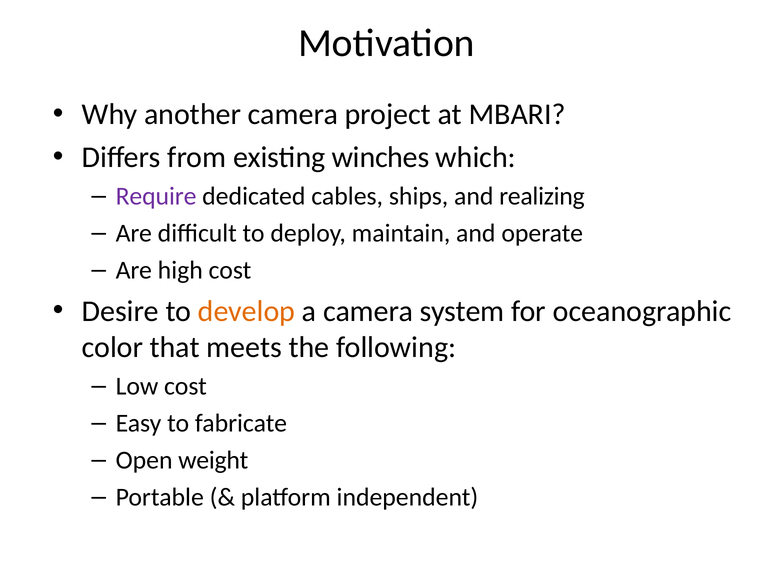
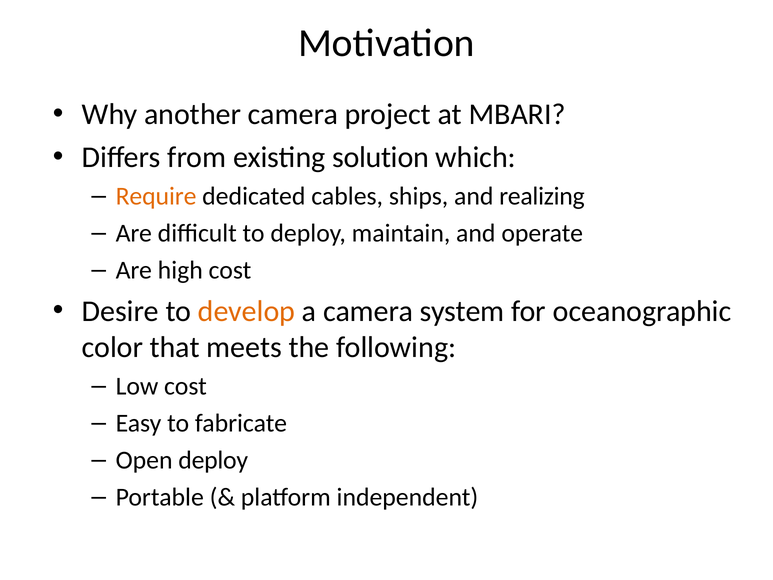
winches: winches -> solution (381, 157)
Require colour: purple -> orange (156, 196)
Open weight: weight -> deploy (213, 460)
